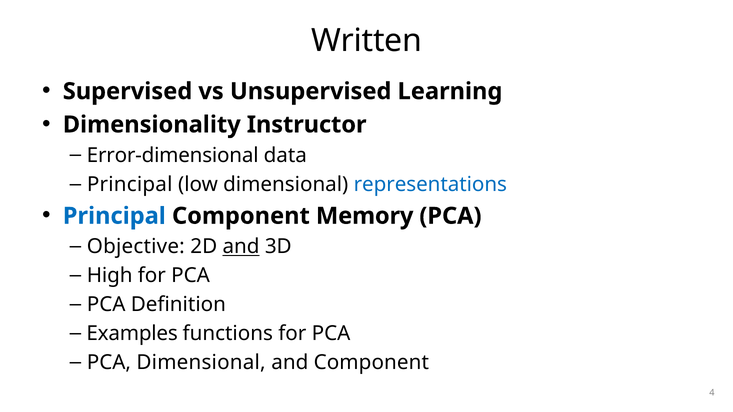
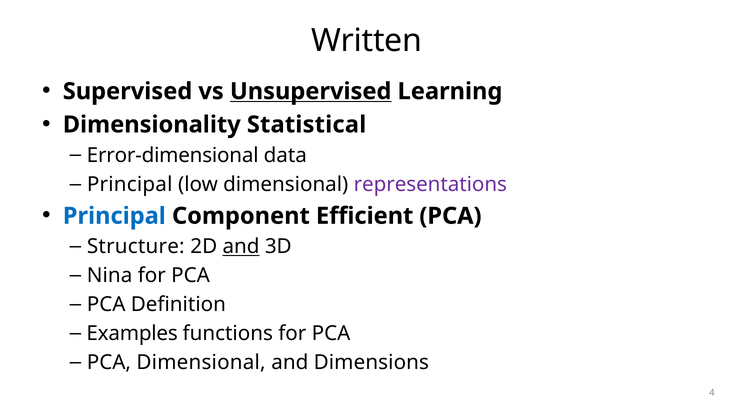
Unsupervised underline: none -> present (311, 91)
Instructor: Instructor -> Statistical (307, 125)
representations colour: blue -> purple (430, 184)
Memory: Memory -> Efficient (365, 216)
Objective: Objective -> Structure (136, 247)
High: High -> Nina (110, 276)
and Component: Component -> Dimensions (371, 363)
